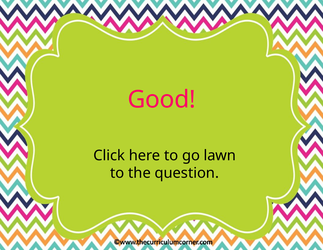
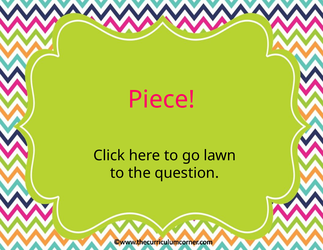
Good: Good -> Piece (161, 99)
